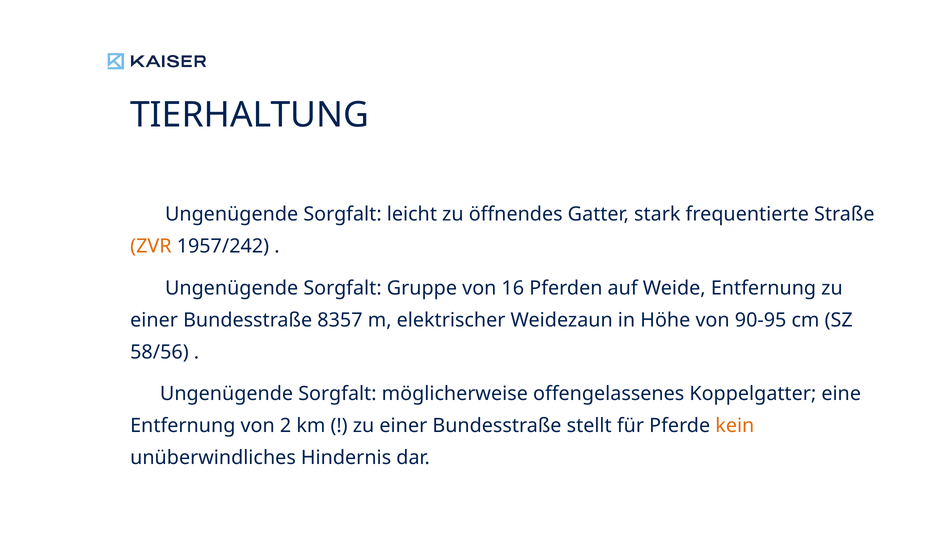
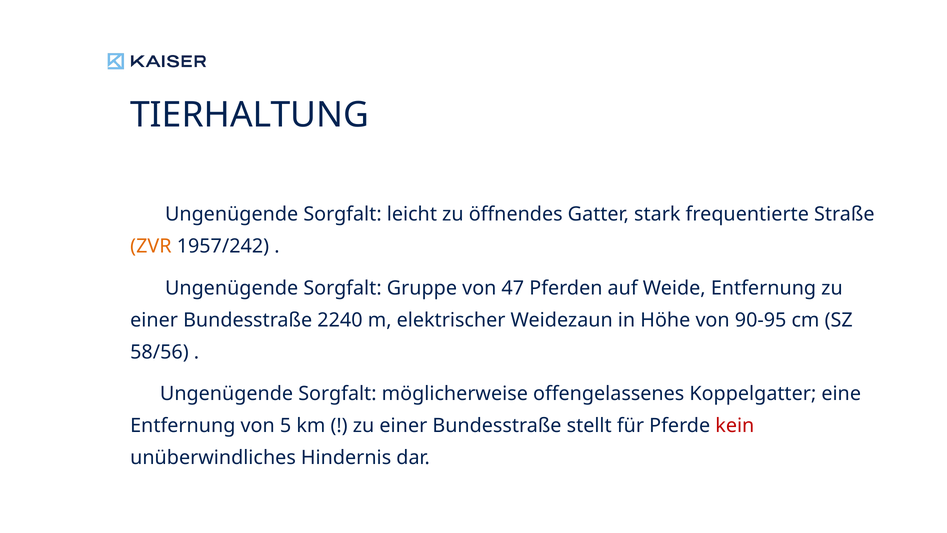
16: 16 -> 47 (513, 288)
8357: 8357 -> 2240 (340, 320)
2: 2 -> 5 (286, 426)
kein colour: orange -> red (735, 426)
